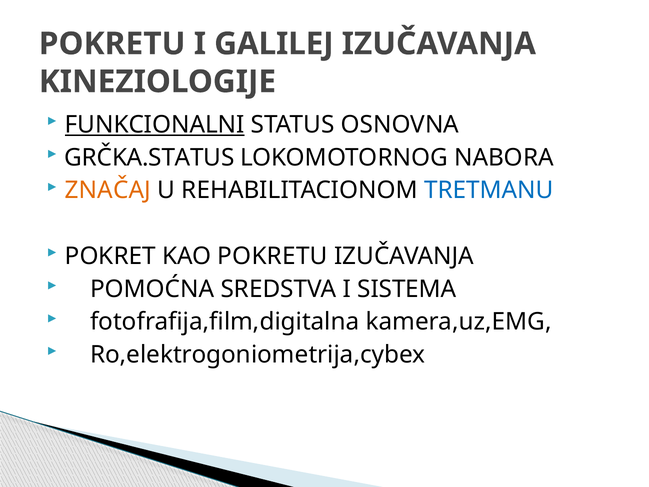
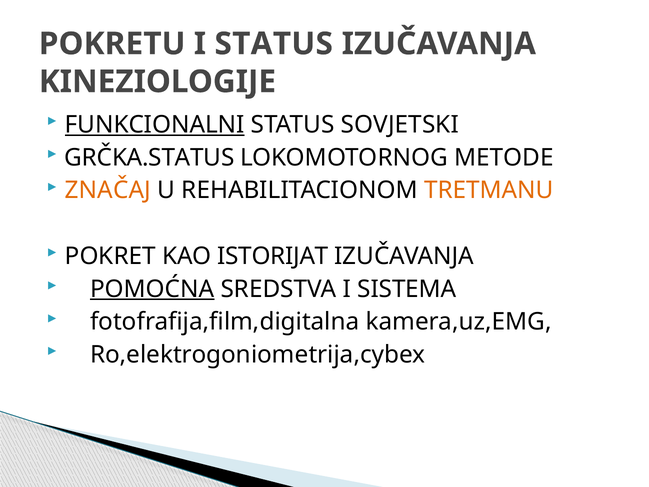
I GALILEJ: GALILEJ -> STATUS (274, 44)
OSNOVNA: OSNOVNA -> SOVJETSKI (400, 125)
NABORA: NABORA -> METODE (504, 157)
TRETMANU colour: blue -> orange (489, 190)
KAO POKRETU: POKRETU -> ISTORIJAT (273, 256)
POMOĆNA underline: none -> present (152, 289)
